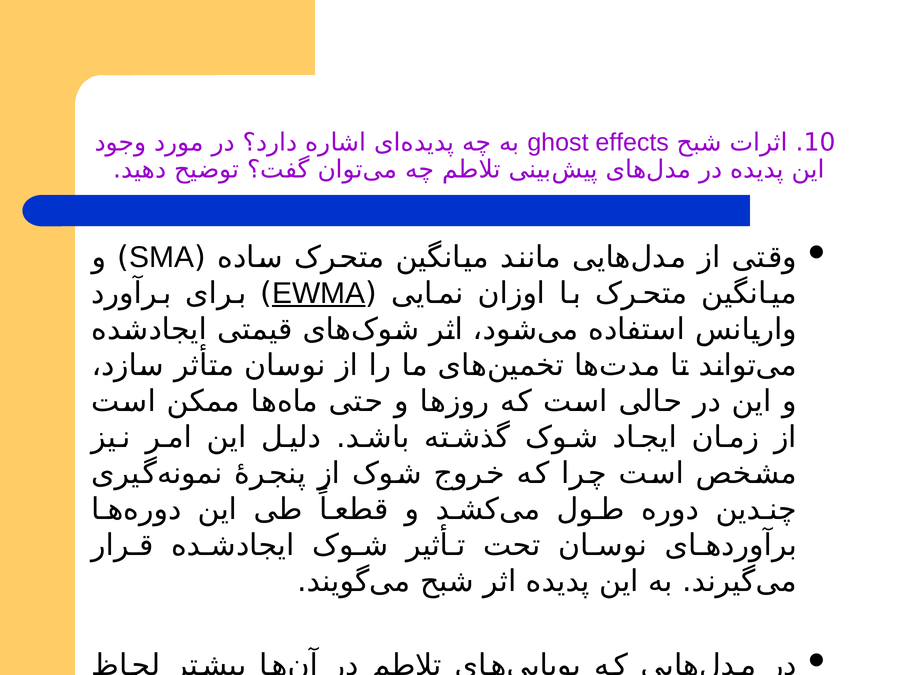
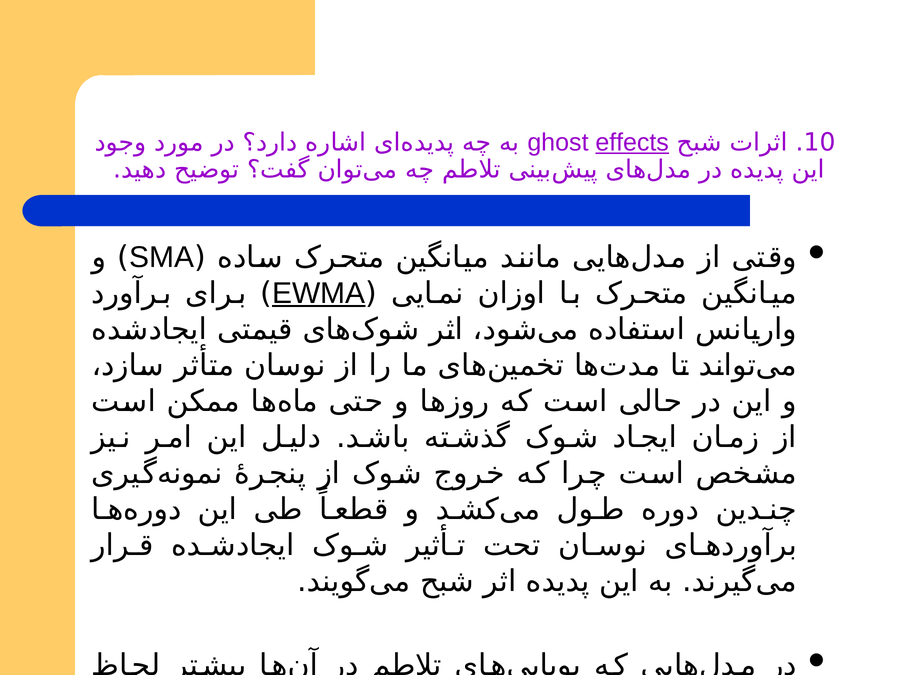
effects underline: none -> present (632, 142)
